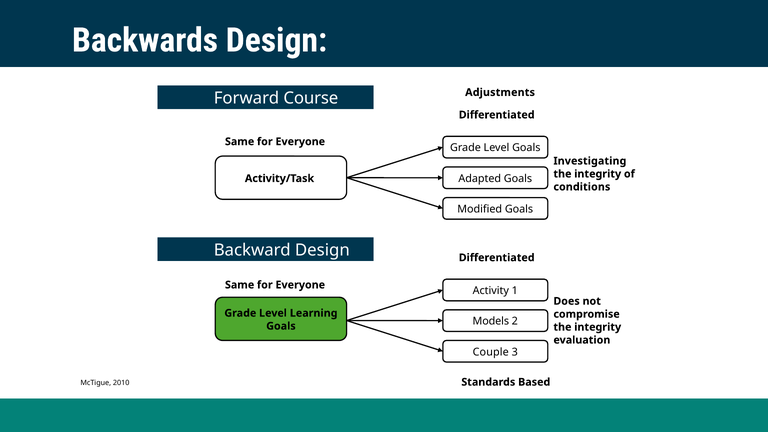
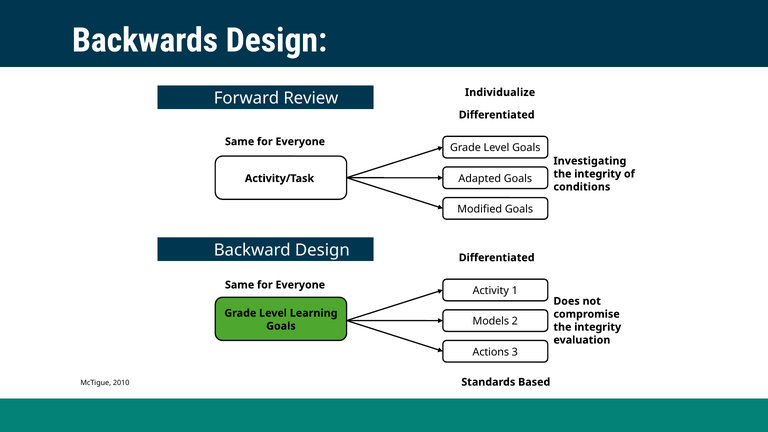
Adjustments: Adjustments -> Individualize (500, 92)
Course: Course -> Review (311, 98)
Couple: Couple -> Actions (491, 352)
